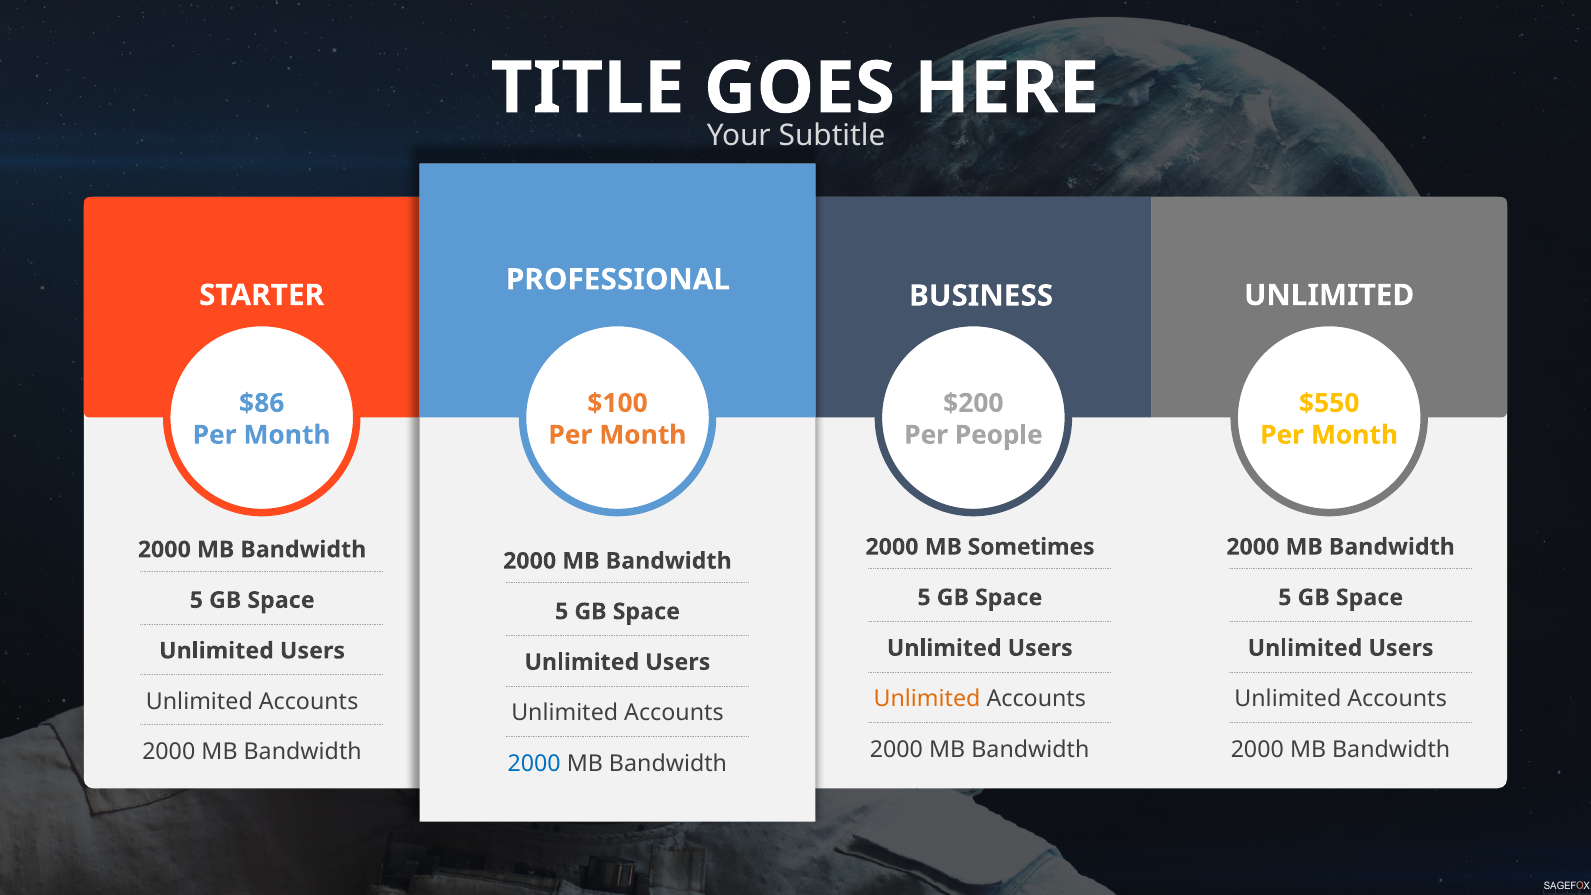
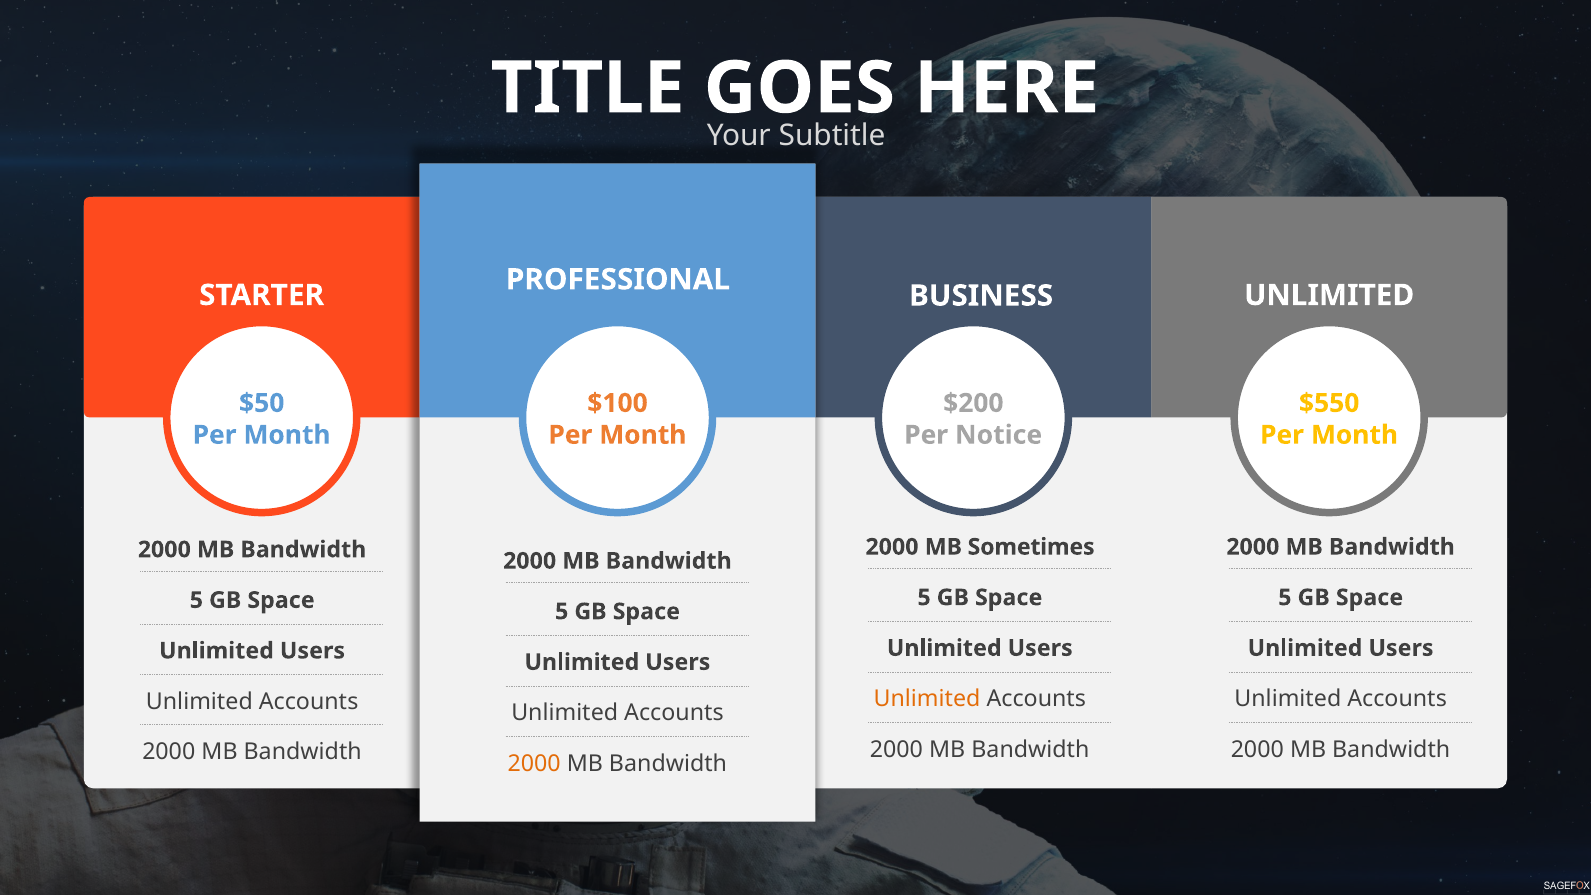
$86: $86 -> $50 (262, 403)
People: People -> Notice (999, 435)
2000 colour: blue -> orange (534, 763)
